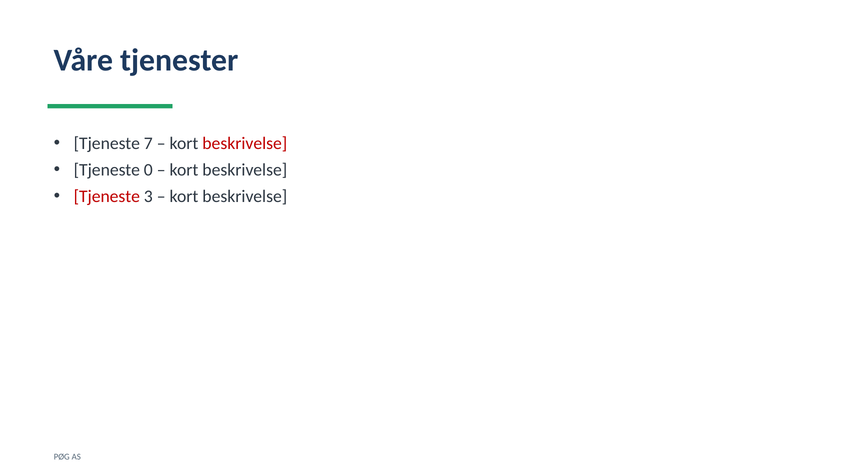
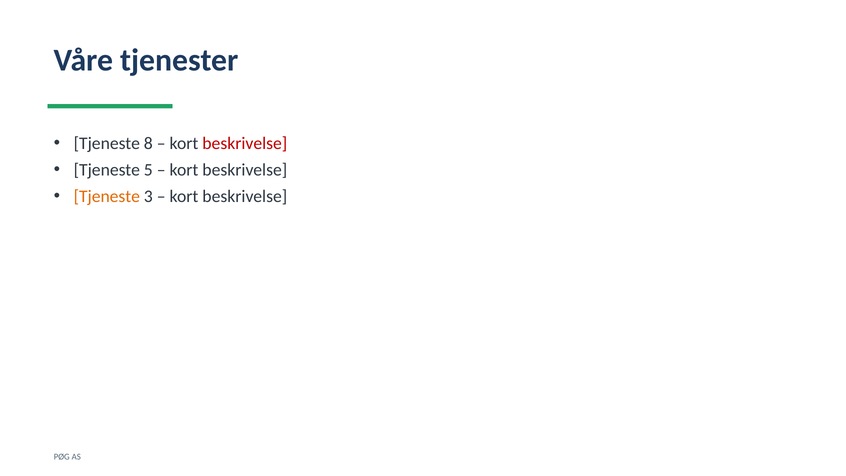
7: 7 -> 8 (148, 143)
0: 0 -> 5 (148, 170)
Tjeneste colour: red -> orange (107, 196)
